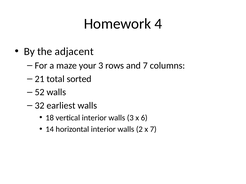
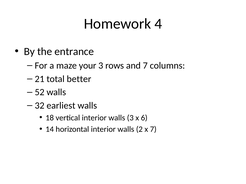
adjacent: adjacent -> entrance (74, 52)
sorted: sorted -> better (79, 79)
